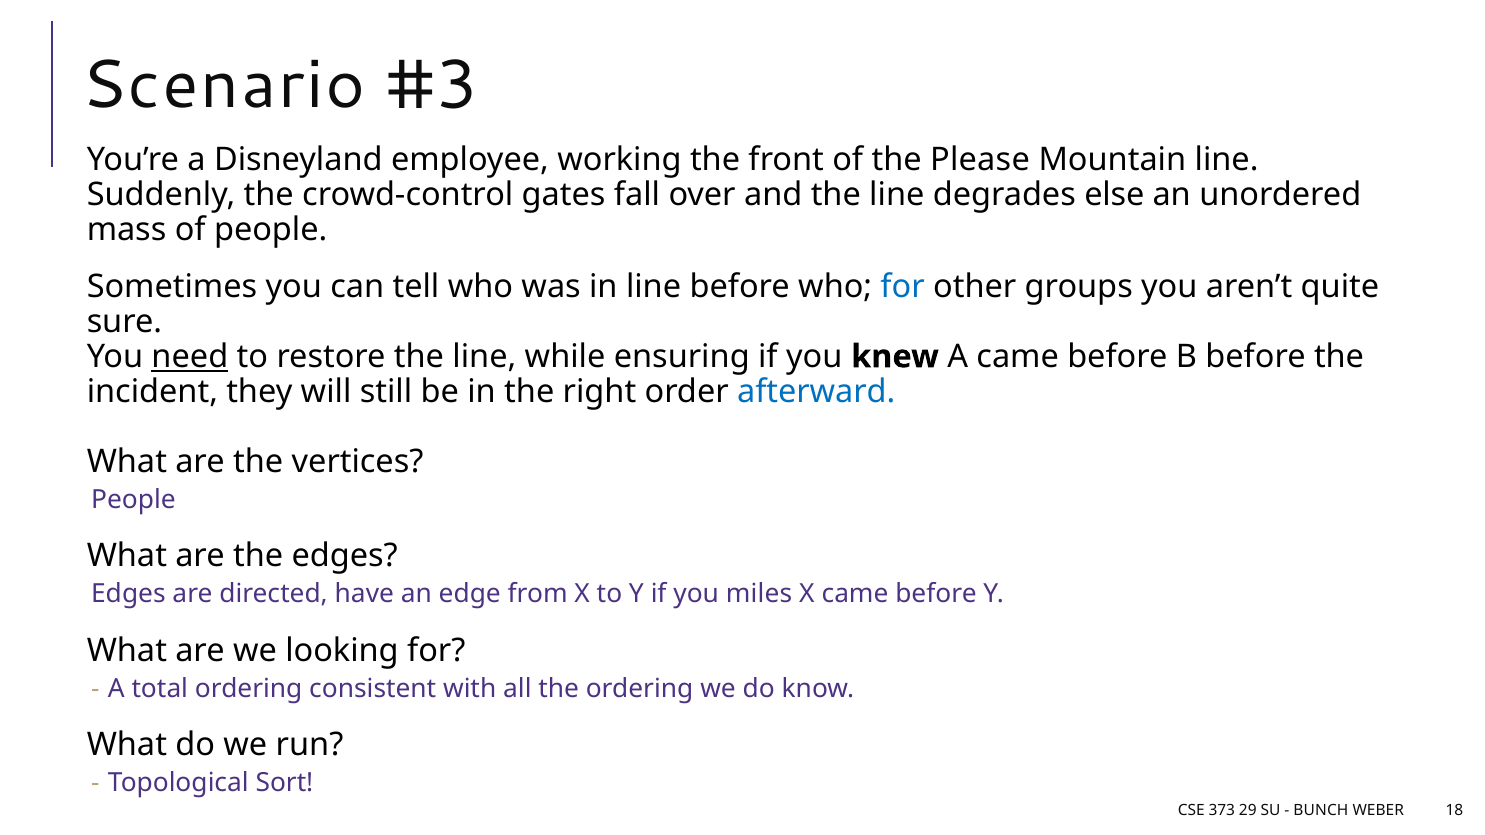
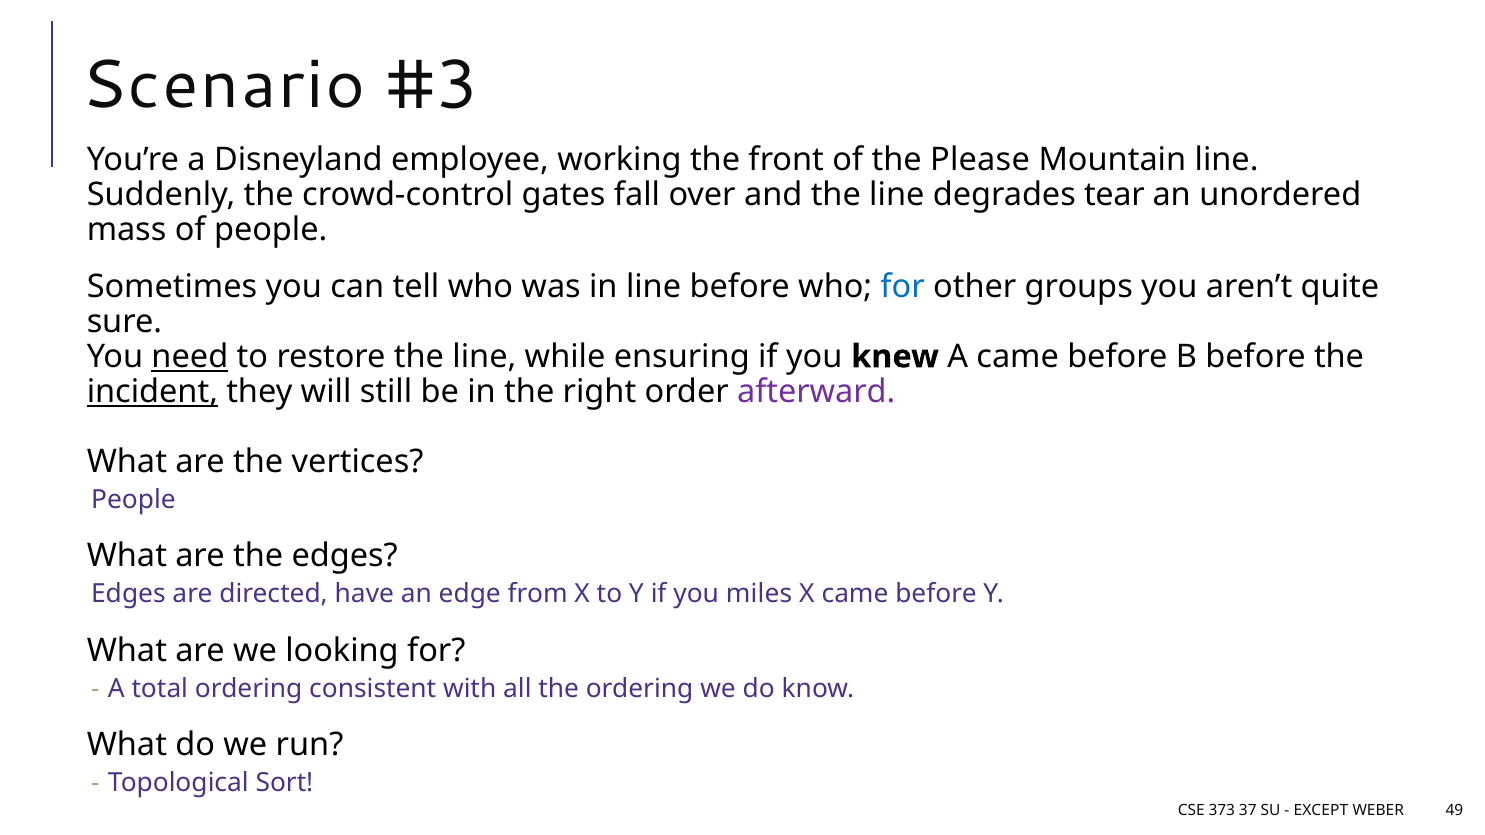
else: else -> tear (1114, 195)
incident underline: none -> present (152, 392)
afterward colour: blue -> purple (816, 392)
29: 29 -> 37 (1248, 811)
BUNCH: BUNCH -> EXCEPT (1321, 811)
18: 18 -> 49 (1454, 811)
